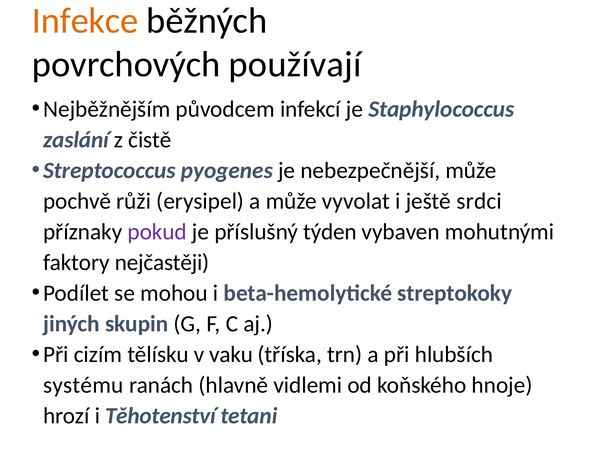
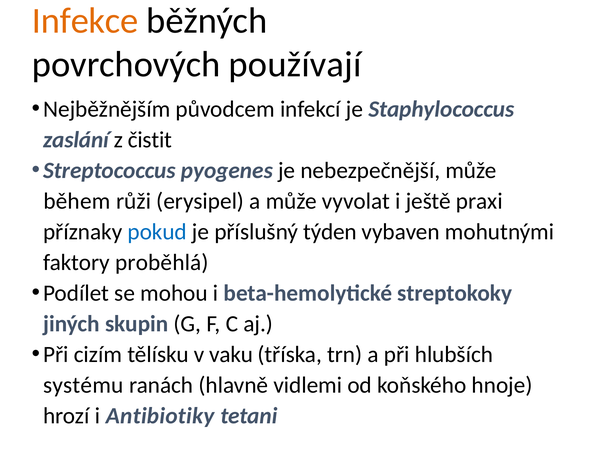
čistě: čistě -> čistit (150, 140)
pochvě: pochvě -> během (77, 201)
srdci: srdci -> praxi (479, 201)
pokud colour: purple -> blue (157, 232)
nejčastěji: nejčastěji -> proběhlá (162, 263)
Těhotenství: Těhotenství -> Antibiotiky (160, 416)
